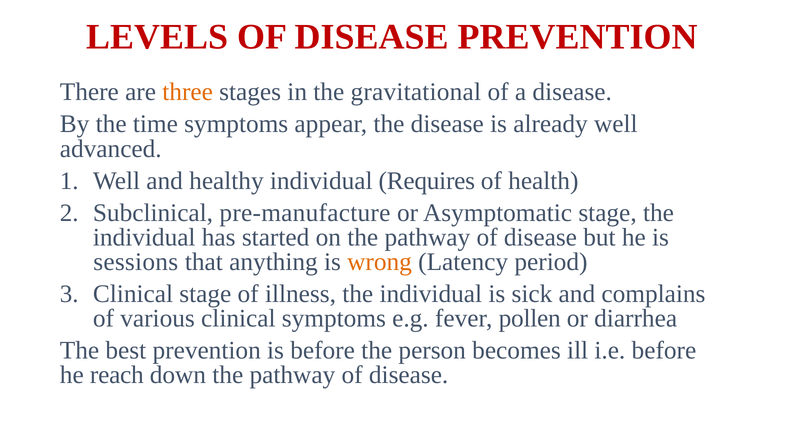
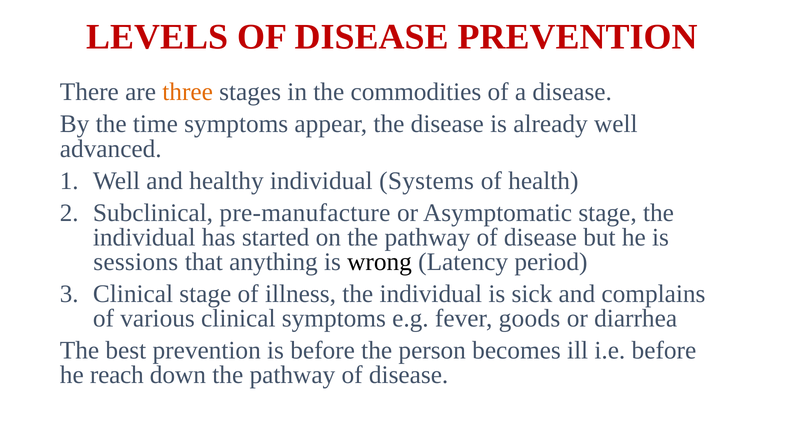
gravitational: gravitational -> commodities (416, 92)
Requires: Requires -> Systems (427, 181)
wrong colour: orange -> black (380, 262)
pollen: pollen -> goods (529, 319)
